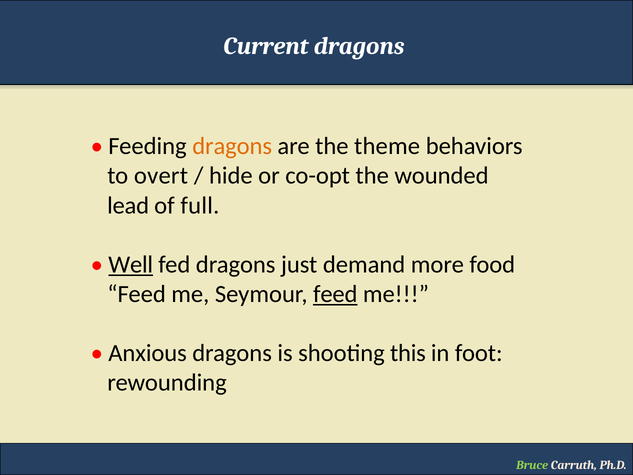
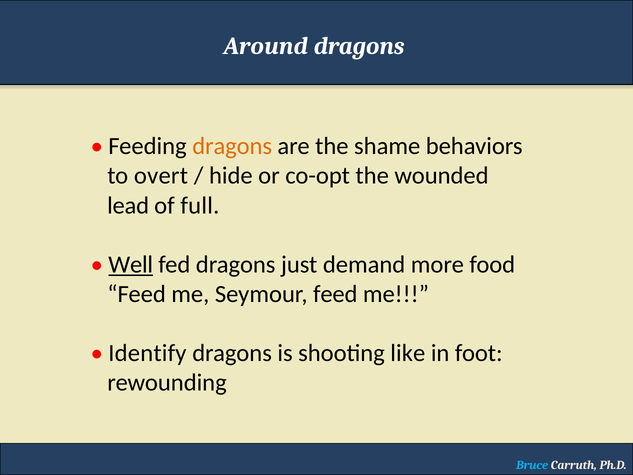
Current: Current -> Around (266, 46)
theme: theme -> shame (387, 146)
feed underline: present -> none (335, 294)
Anxious: Anxious -> Identify (147, 353)
this: this -> like (408, 353)
Bruce colour: light green -> light blue (532, 465)
